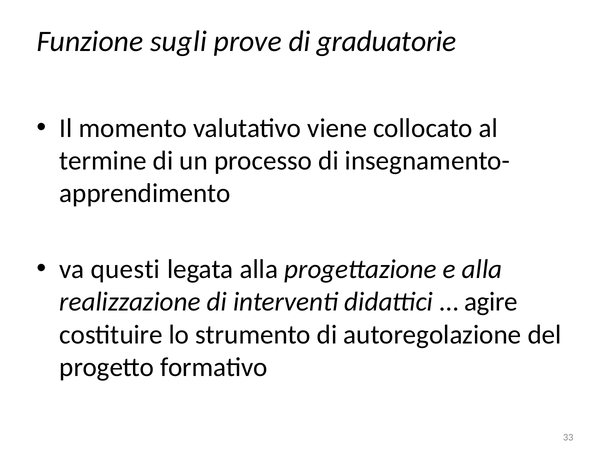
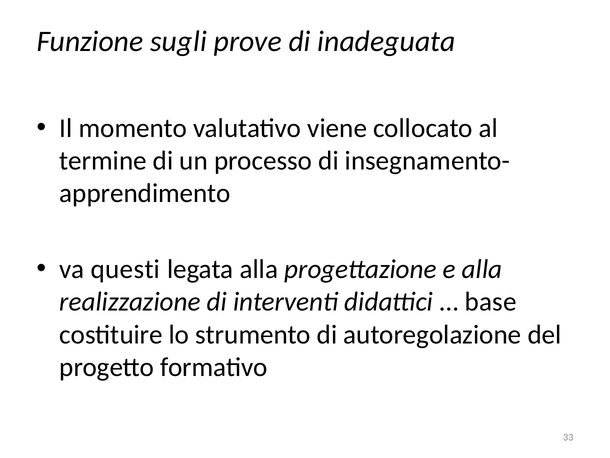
graduatorie: graduatorie -> inadeguata (386, 41)
agire: agire -> base (491, 302)
